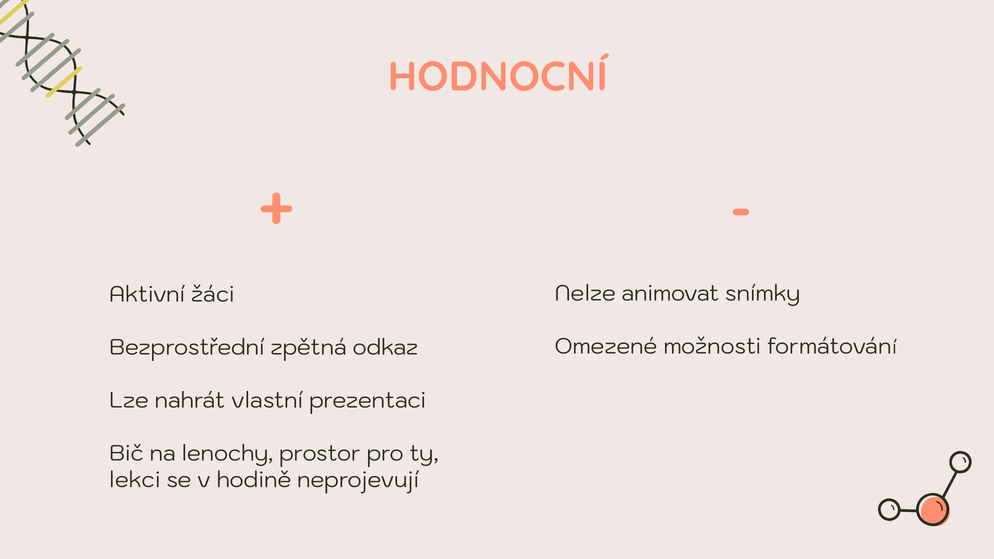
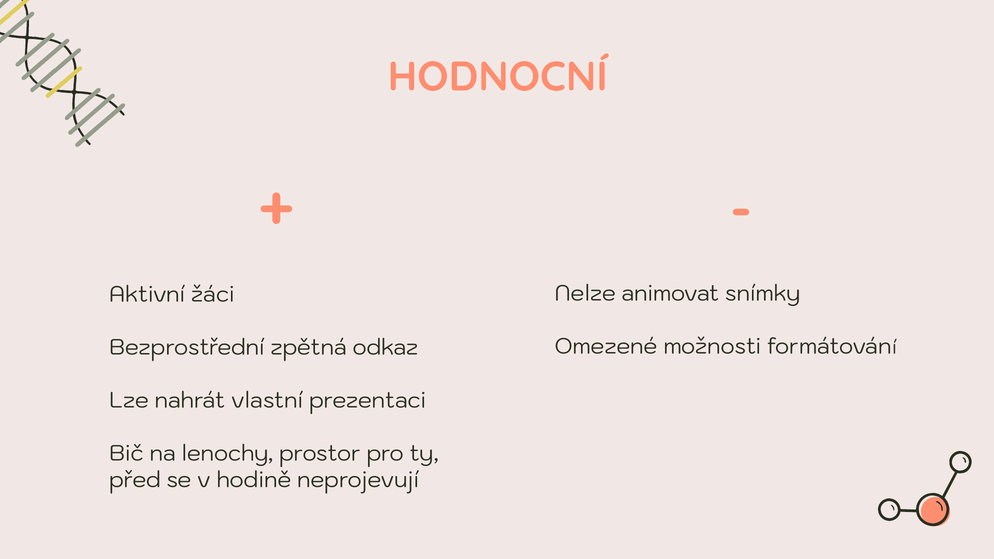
lekci: lekci -> před (135, 480)
